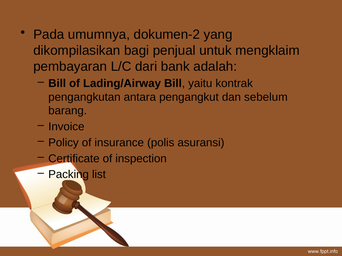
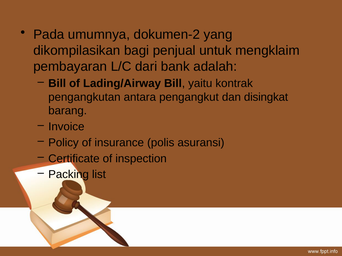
sebelum: sebelum -> disingkat (266, 97)
